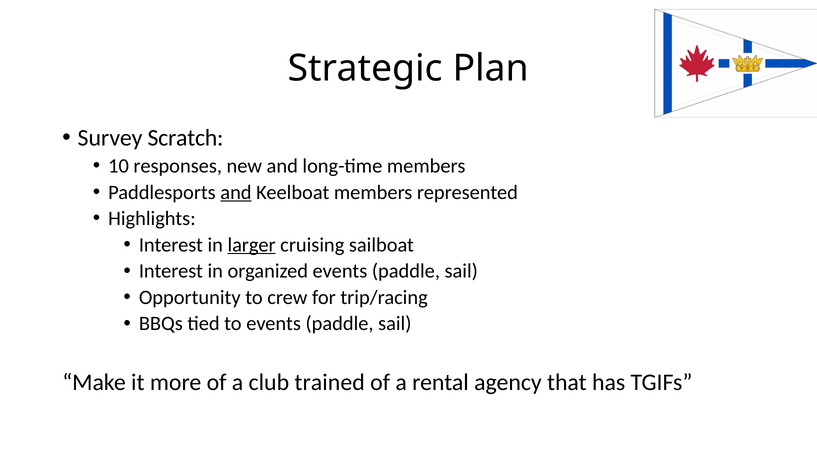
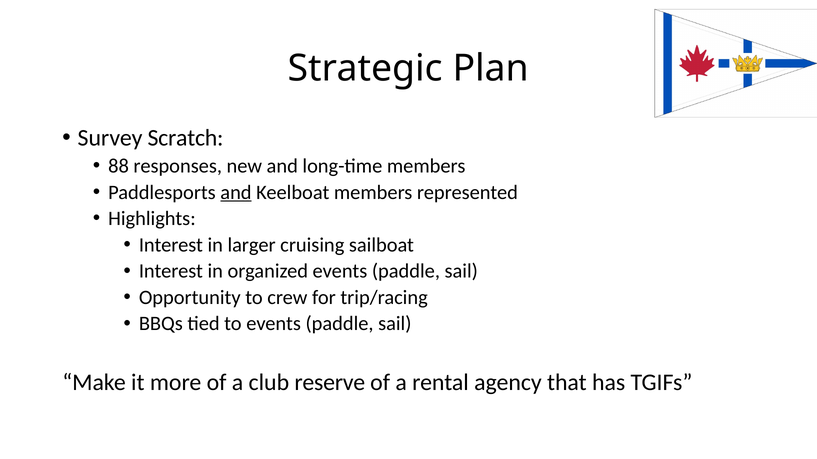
10: 10 -> 88 (119, 166)
larger underline: present -> none (252, 245)
trained: trained -> reserve (330, 383)
